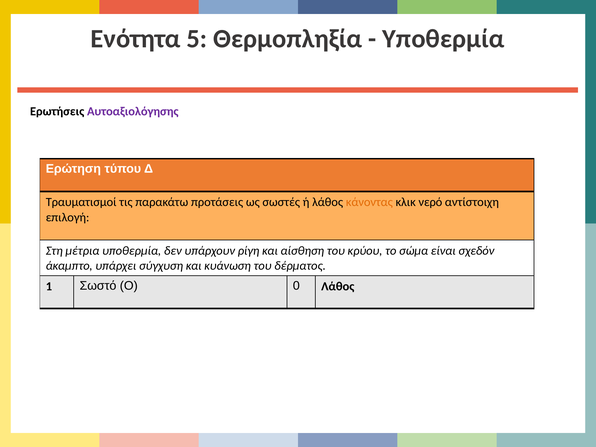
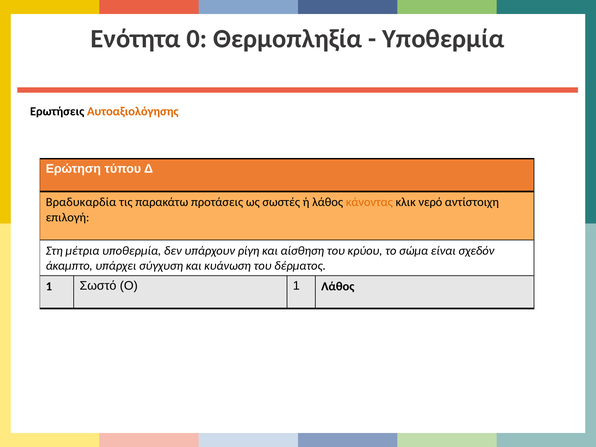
5: 5 -> 0 (197, 39)
Αυτοαξιολόγησης colour: purple -> orange (133, 111)
Τραυματισμοί: Τραυματισμοί -> Βραδυκαρδία (81, 202)
Ο 0: 0 -> 1 (296, 286)
